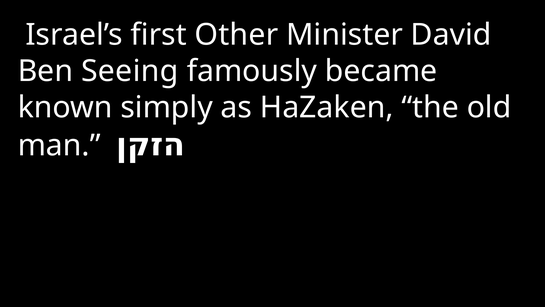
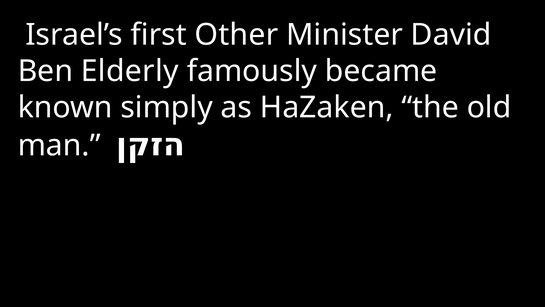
Seeing: Seeing -> Elderly (130, 71)
